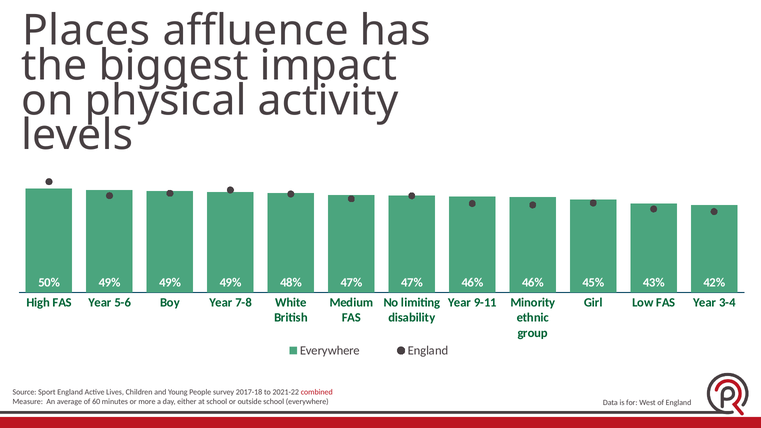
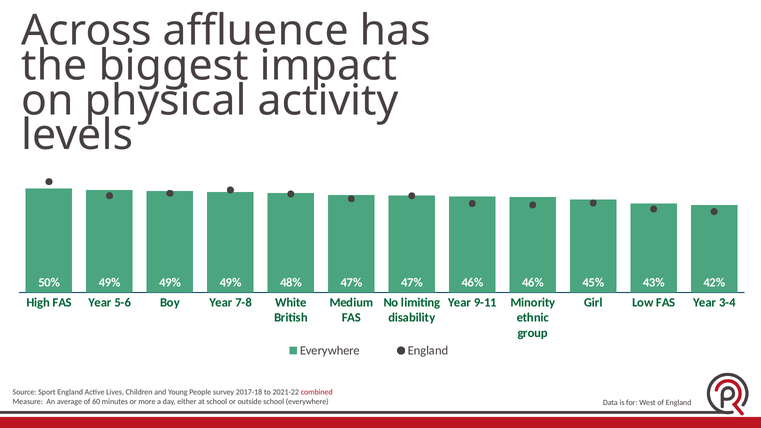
Places: Places -> Across (87, 31)
